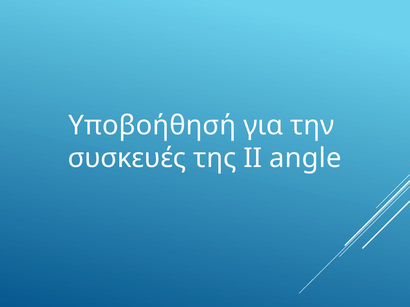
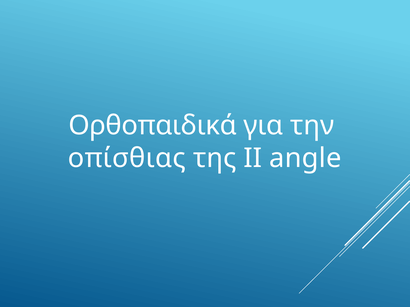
Υποβοήθησή: Υποβοήθησή -> Ορθοπαιδικά (153, 126)
συσκευές: συσκευές -> οπίσθιας (127, 158)
